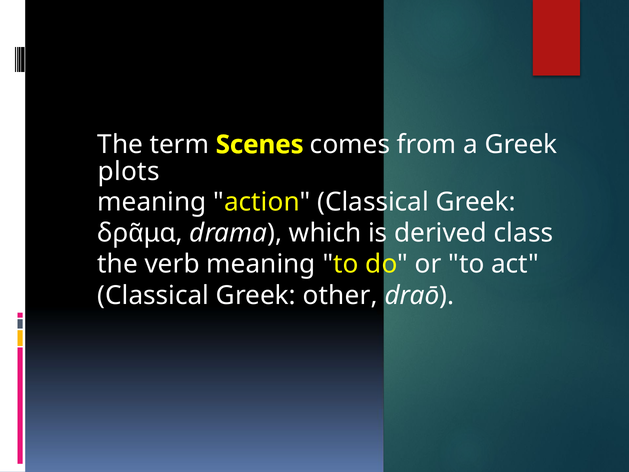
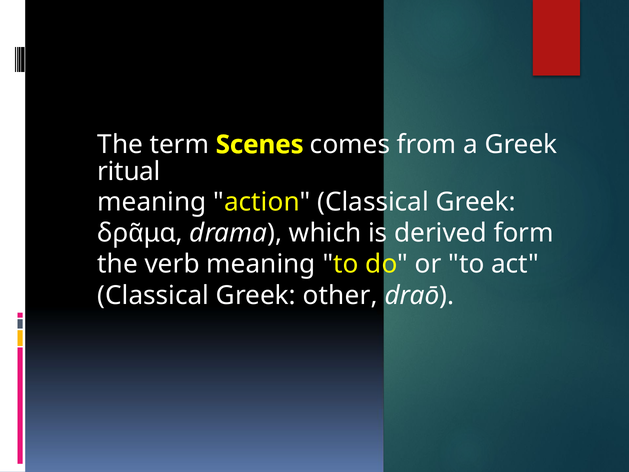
plots: plots -> ritual (129, 172)
class: class -> form (524, 233)
